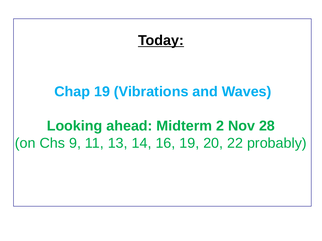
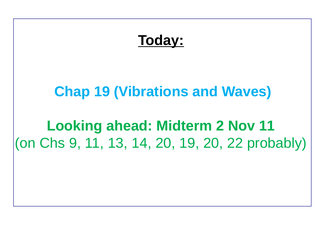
Nov 28: 28 -> 11 (267, 126)
14 16: 16 -> 20 (165, 143)
